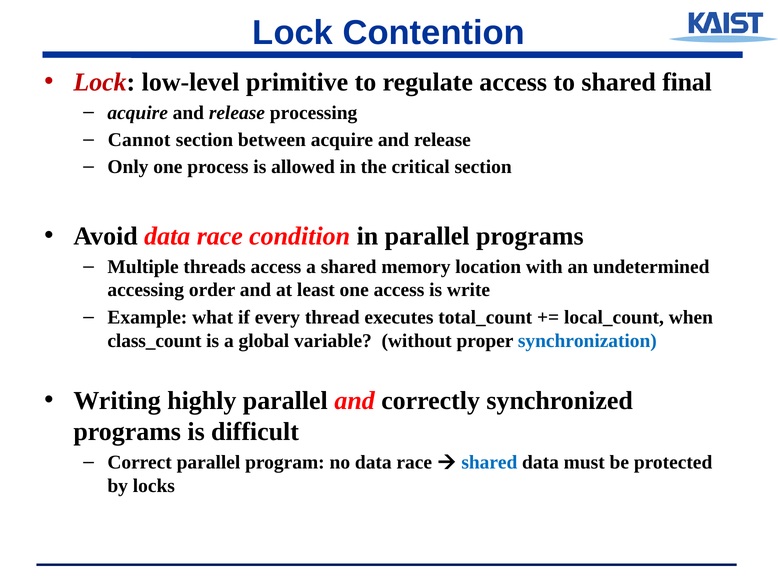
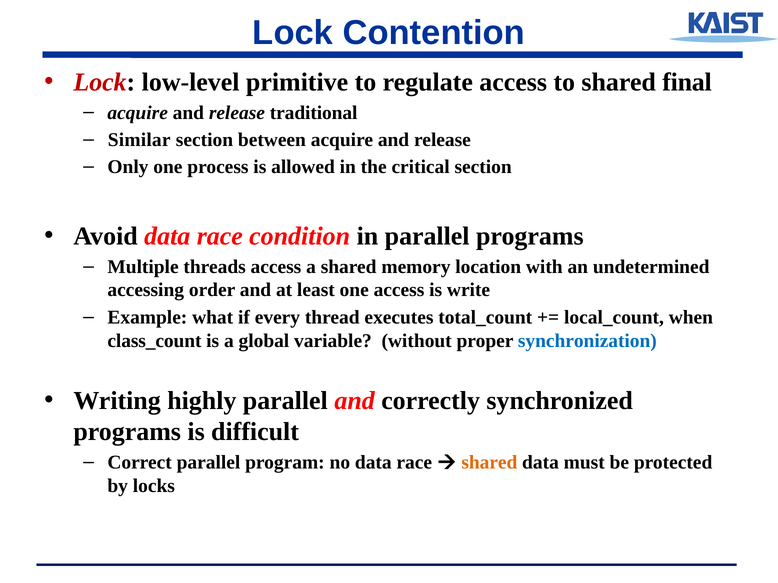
processing: processing -> traditional (314, 113)
Cannot: Cannot -> Similar (139, 140)
shared colour: blue -> orange (489, 463)
